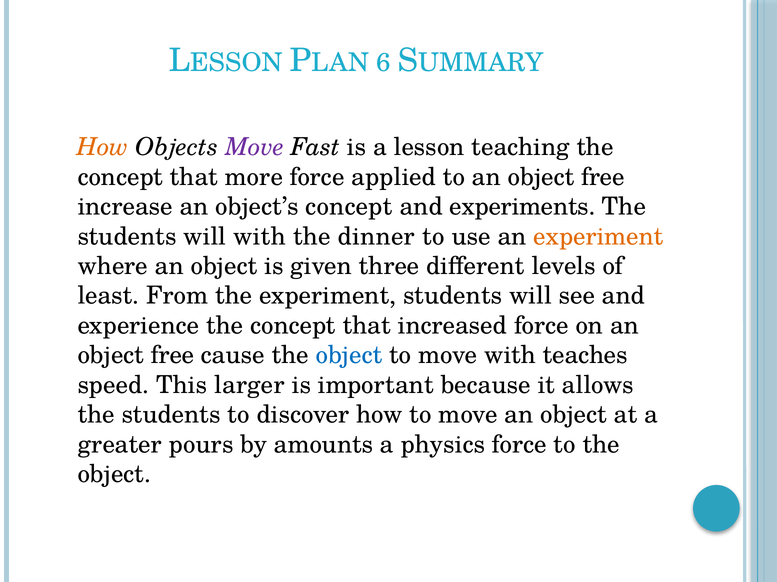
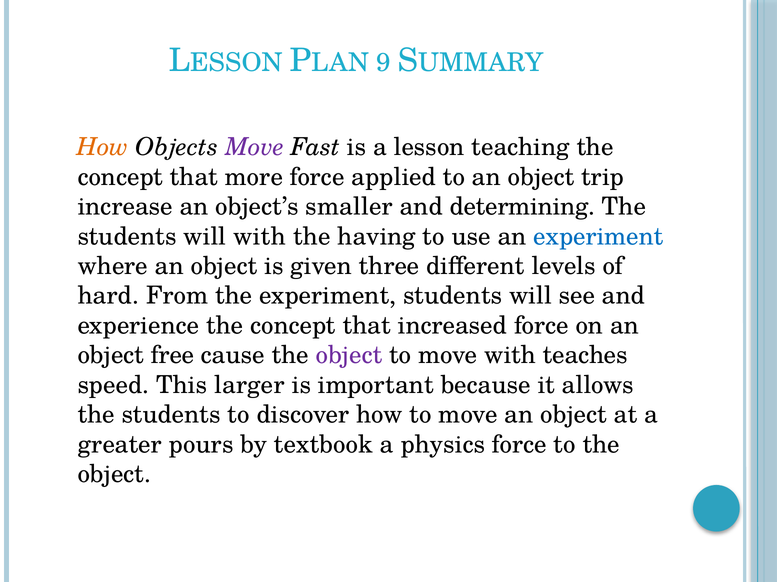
6: 6 -> 9 (384, 63)
to an object free: free -> trip (603, 177)
object’s concept: concept -> smaller (349, 207)
experiments: experiments -> determining (522, 207)
dinner: dinner -> having (377, 237)
experiment colour: orange -> blue (598, 237)
least: least -> hard (108, 296)
object colour: blue -> purple (349, 356)
amounts: amounts -> textbook (323, 445)
